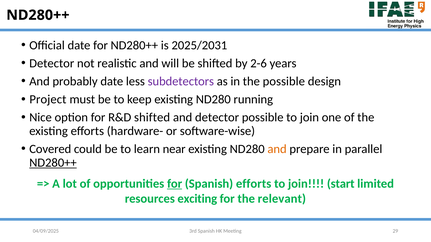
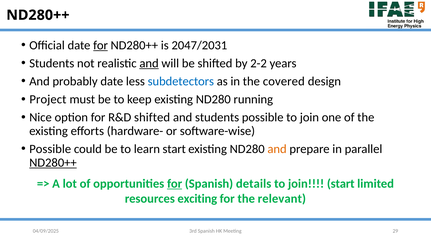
for underline: none -> present (101, 45)
2025/2031: 2025/2031 -> 2047/2031 (199, 45)
Detector: Detector -> Students (52, 63)
and underline: none -> present (149, 63)
2-6: 2-6 -> 2-2 (259, 63)
subdetectors colour: purple -> blue (181, 81)
the possible: possible -> covered (284, 81)
and detector: detector -> students (217, 118)
Covered: Covered -> Possible (50, 149)
learn near: near -> start (174, 149)
Spanish efforts: efforts -> details (254, 184)
